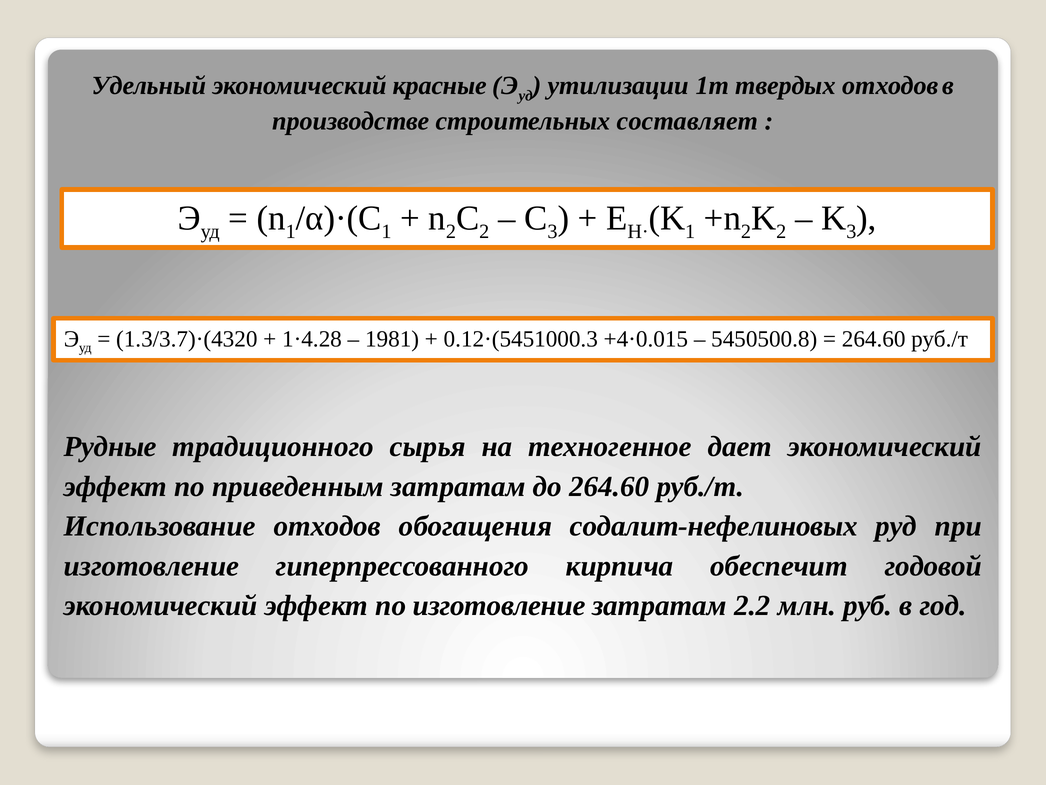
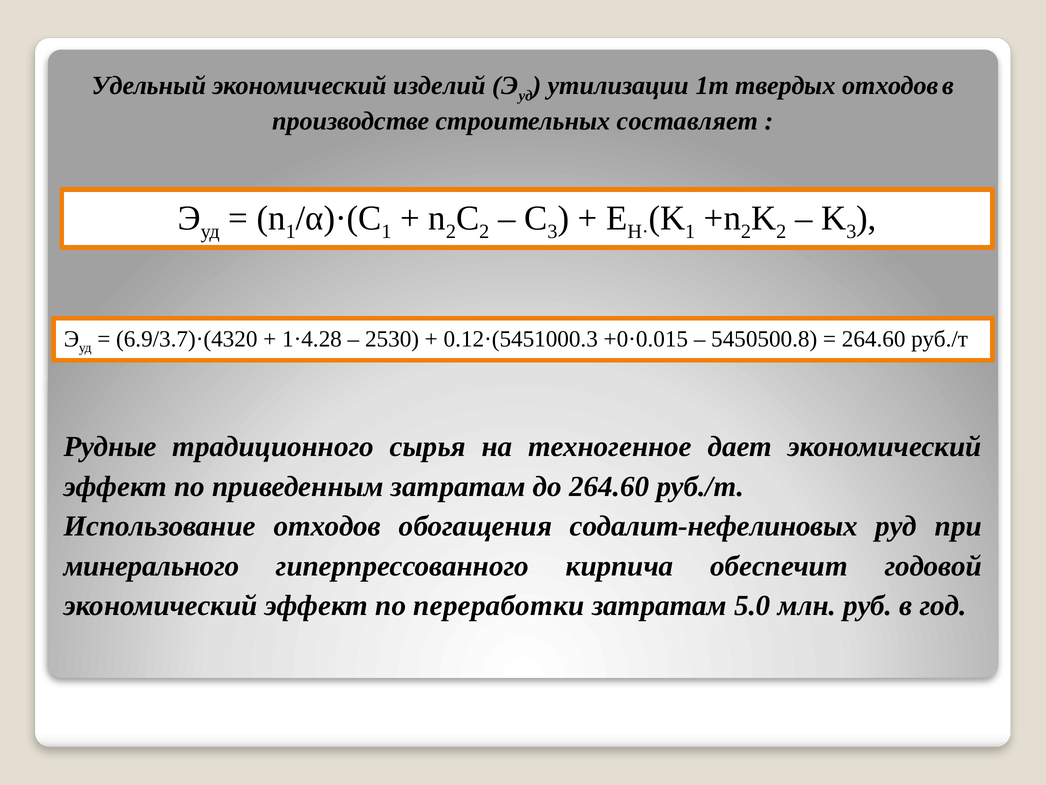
красные: красные -> изделий (440, 85)
1.3/3.7)·(4320: 1.3/3.7)·(4320 -> 6.9/3.7)·(4320 (187, 339)
1981: 1981 -> 2530 (392, 339)
+4·0.015: +4·0.015 -> +0·0.015 (646, 339)
изготовление: изготовление -> минерального (151, 566)
по изготовление: изготовление -> переработки (499, 605)
2.2: 2.2 -> 5.0 (752, 605)
